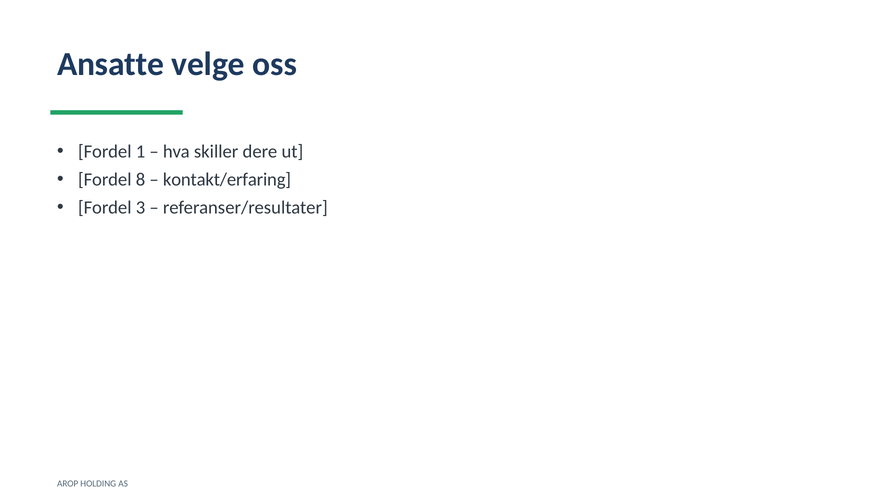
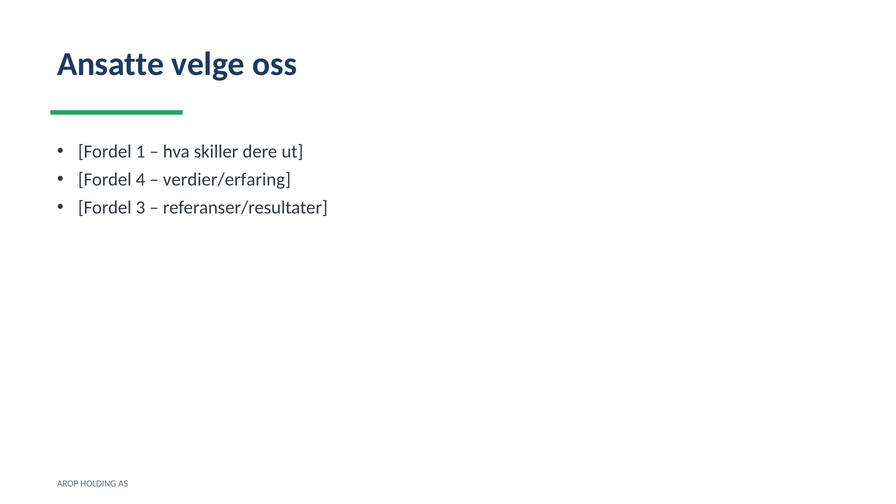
8: 8 -> 4 (141, 180)
kontakt/erfaring: kontakt/erfaring -> verdier/erfaring (227, 180)
